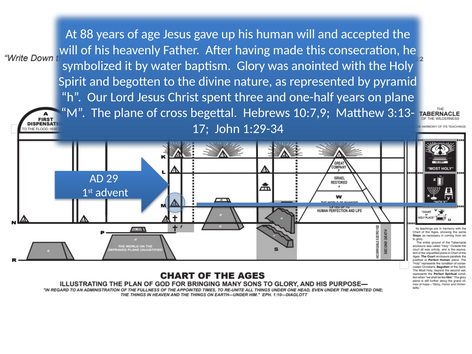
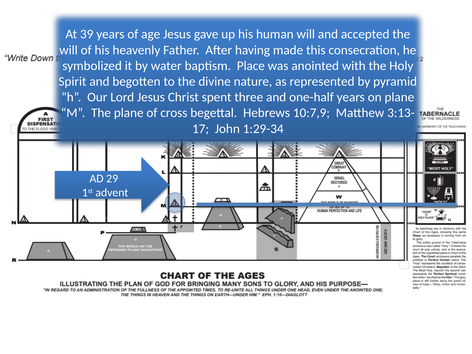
88: 88 -> 39 (87, 34)
Glory: Glory -> Place (251, 66)
